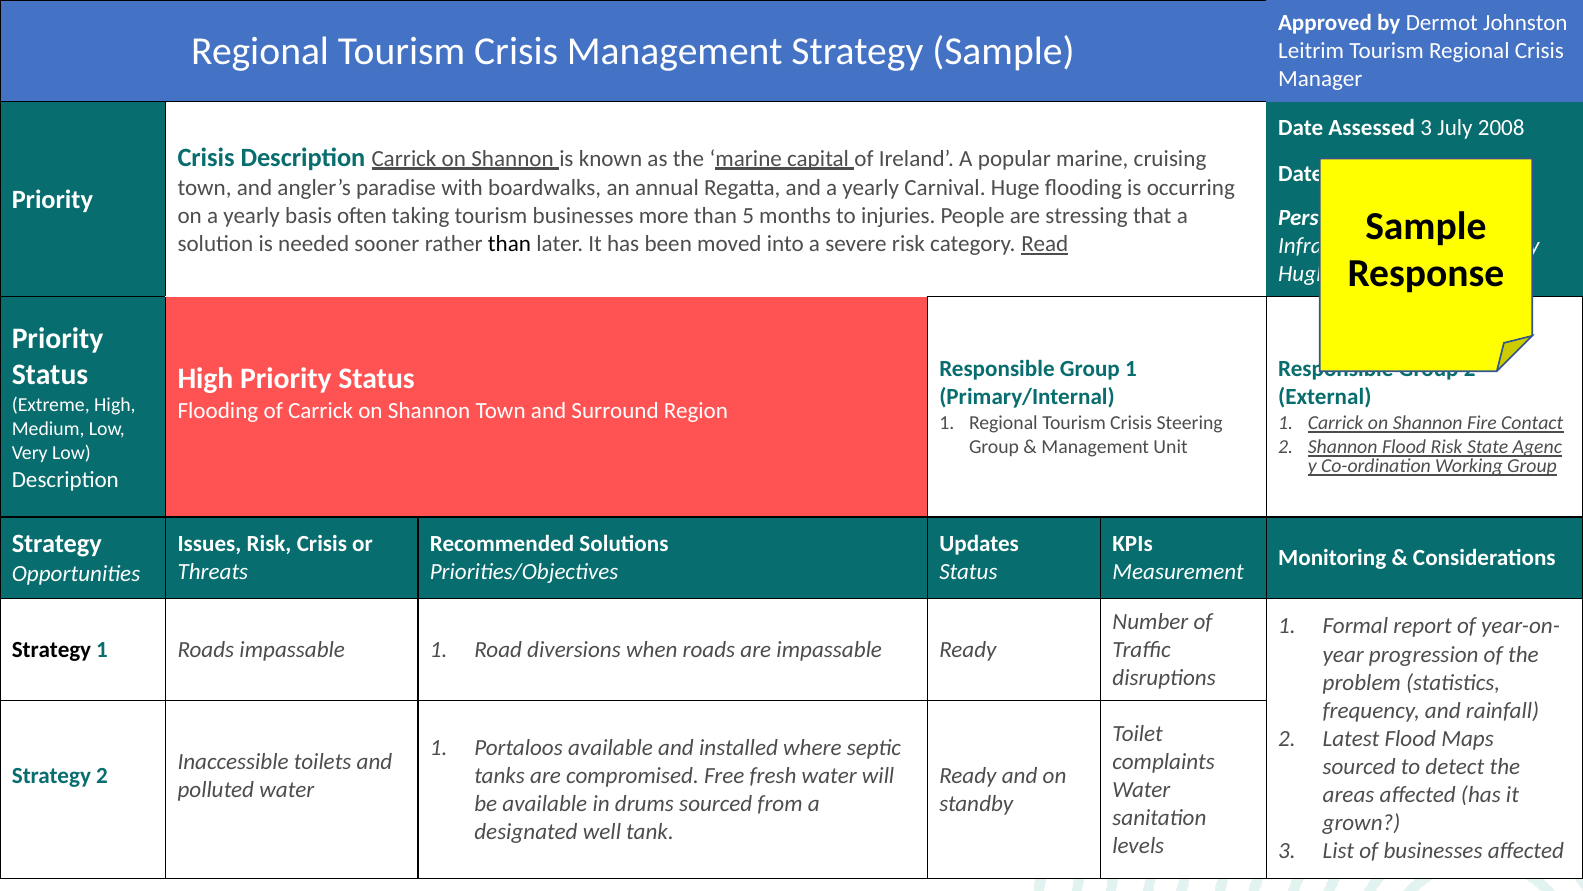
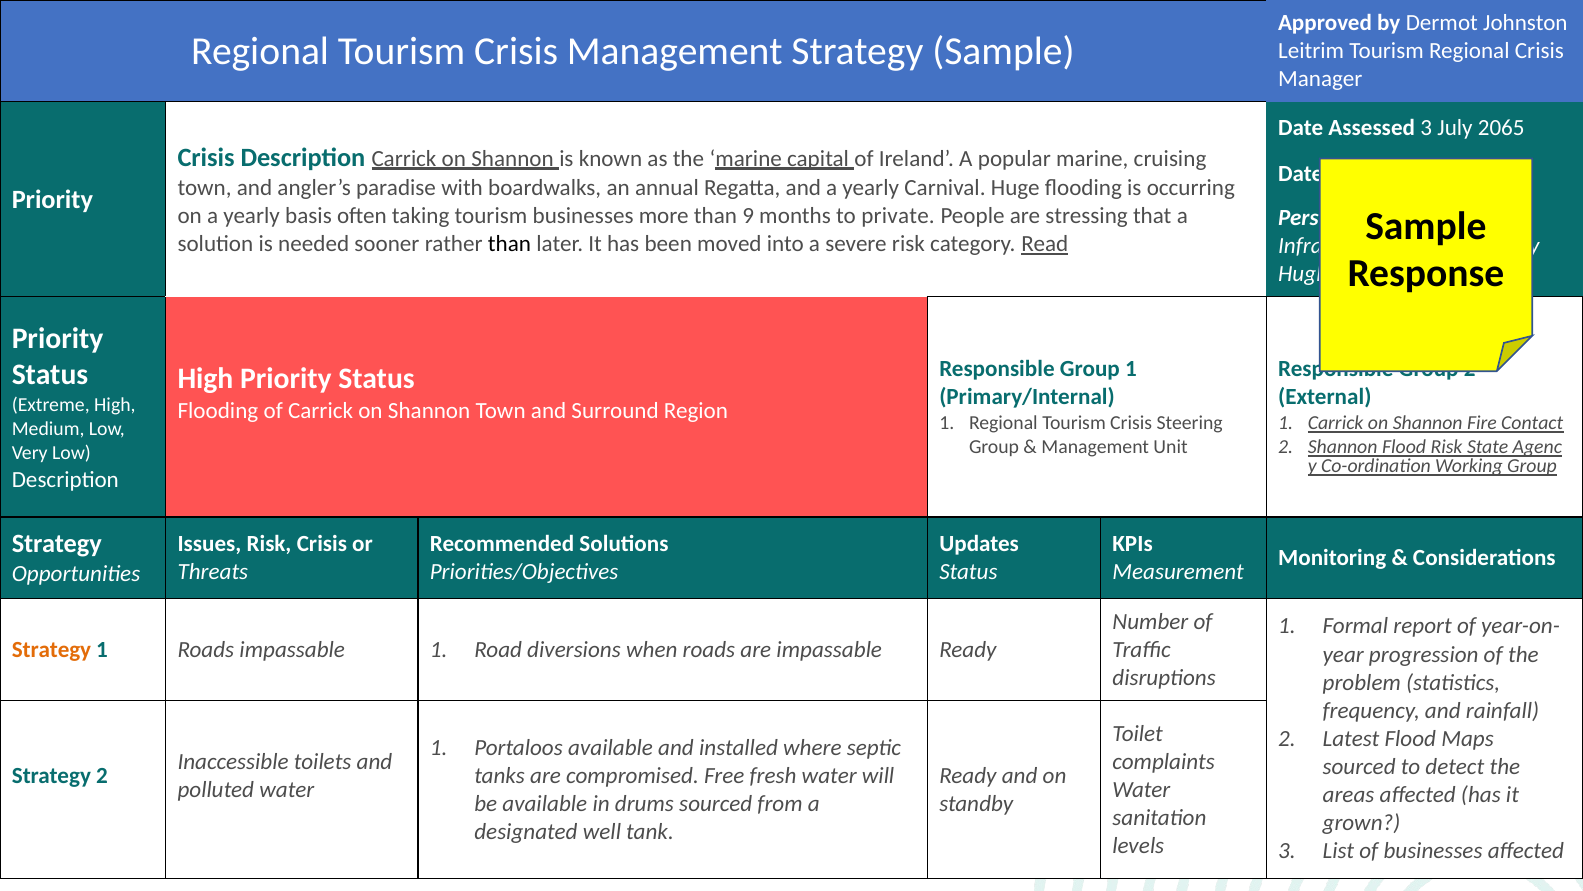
2008: 2008 -> 2065 (1501, 127)
5: 5 -> 9 (748, 215)
injuries: injuries -> private (898, 215)
Strategy colour: black -> orange (52, 649)
